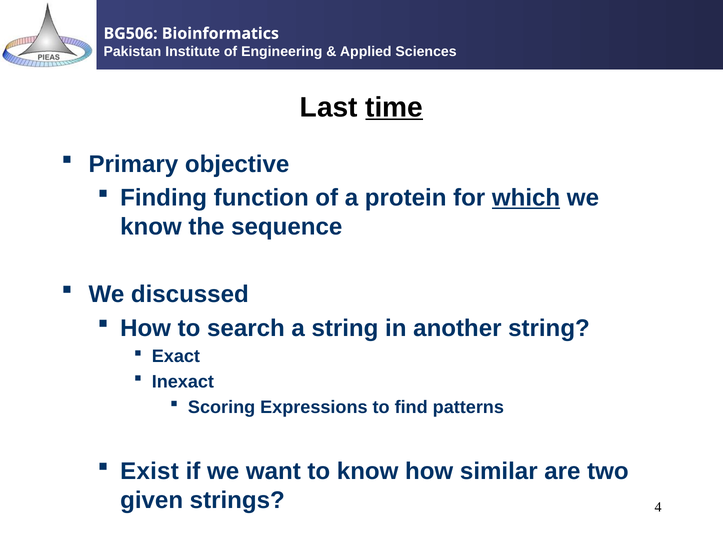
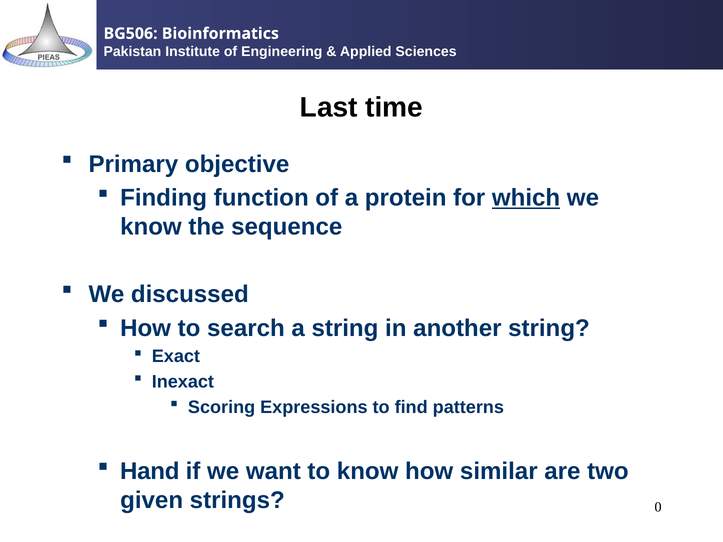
time underline: present -> none (394, 107)
Exist: Exist -> Hand (150, 472)
4: 4 -> 0 (658, 507)
